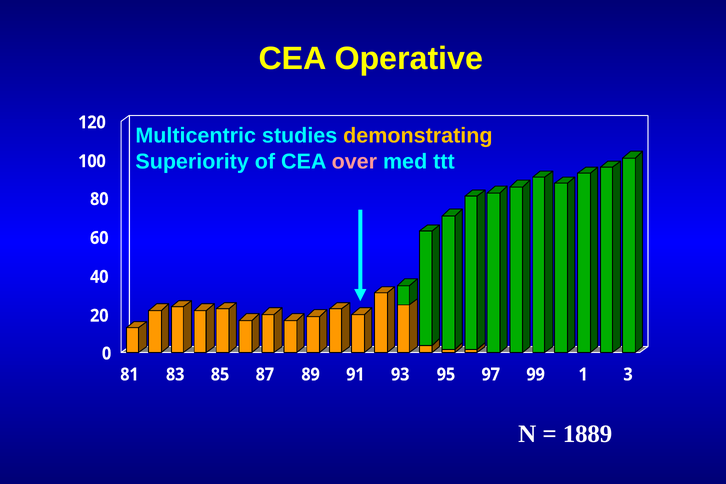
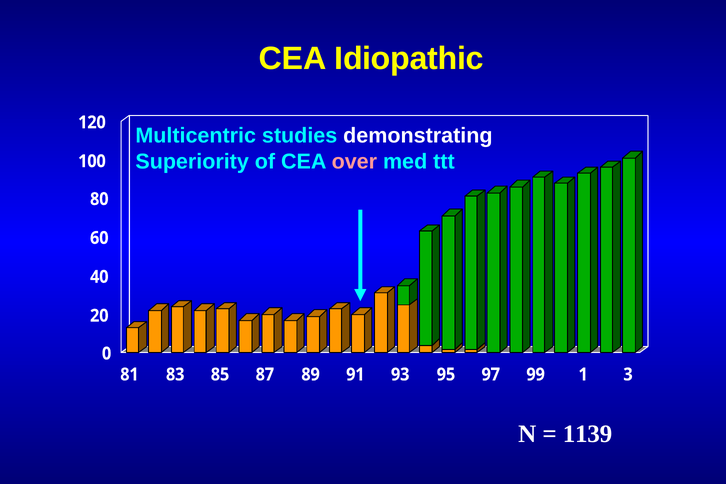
Operative: Operative -> Idiopathic (409, 59)
demonstrating colour: yellow -> white (418, 136)
1889: 1889 -> 1139 (587, 434)
